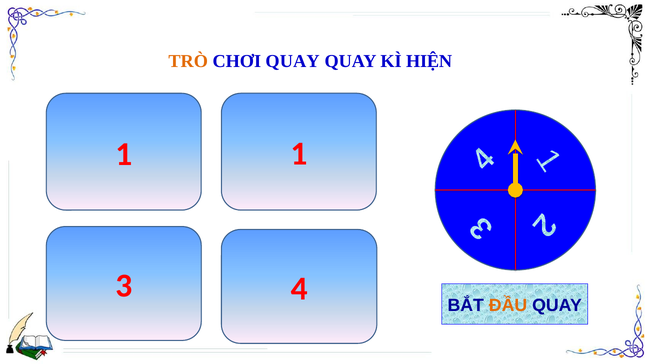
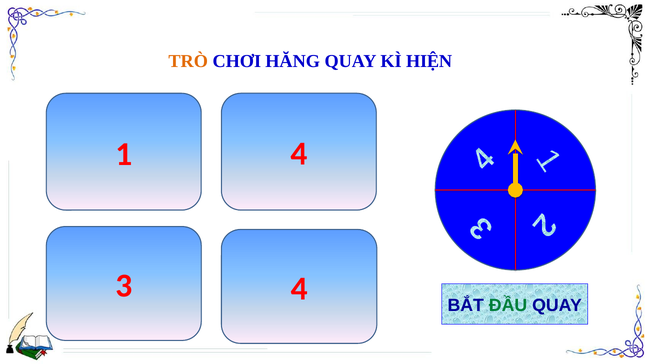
CHƠI QUAY: QUAY -> HĂNG (293, 61)
1 1: 1 -> 4 (299, 154)
ĐẦU colour: orange -> green (508, 306)
